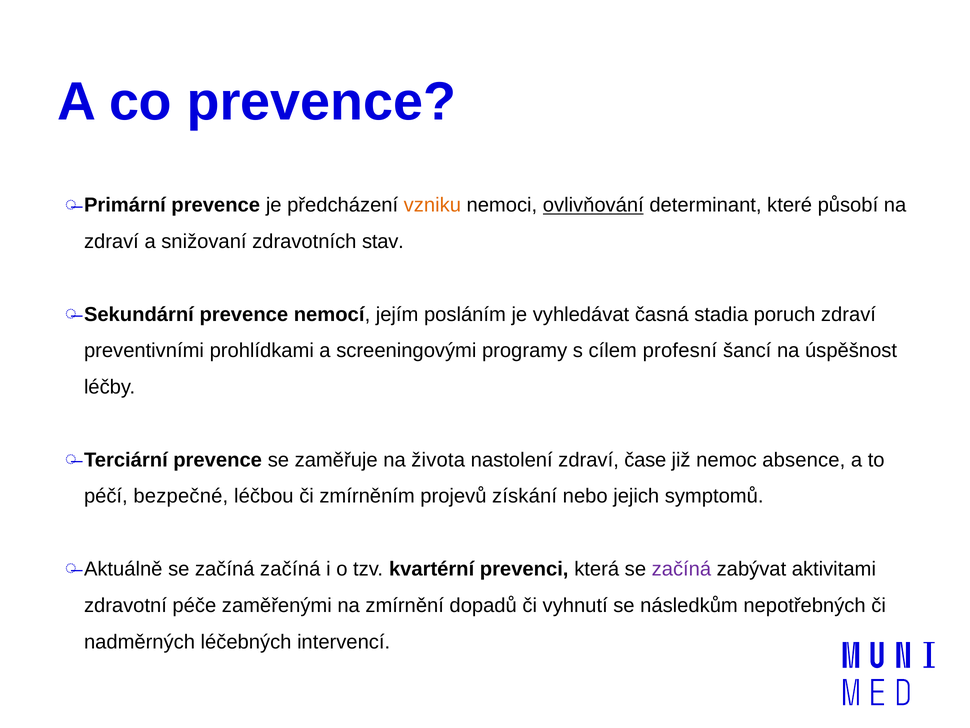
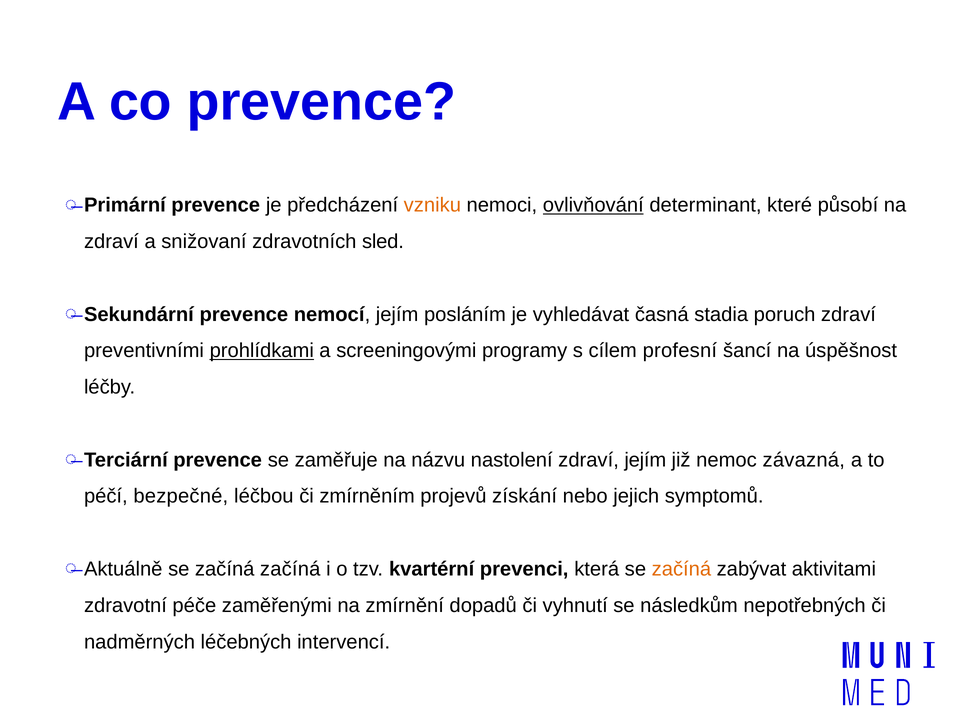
stav: stav -> sled (383, 241)
prohlídkami underline: none -> present (262, 351)
života: života -> názvu (438, 460)
zdraví čase: čase -> jejím (645, 460)
absence: absence -> závazná (804, 460)
začíná colour: purple -> orange (681, 569)
